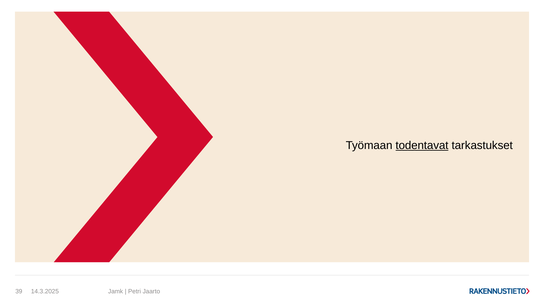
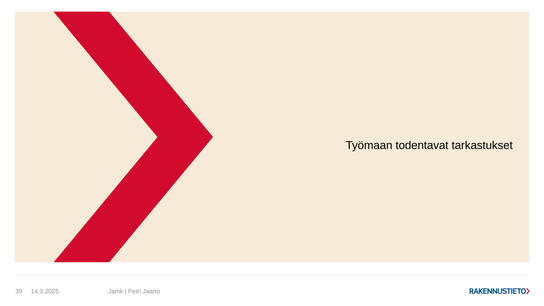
todentavat underline: present -> none (422, 145)
